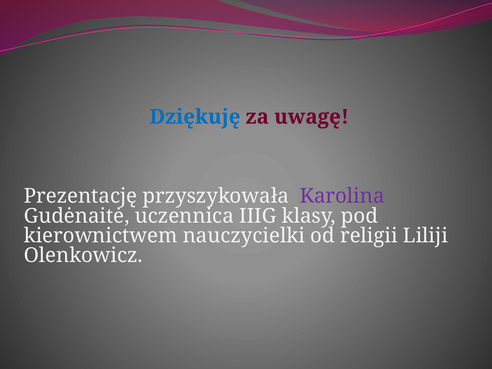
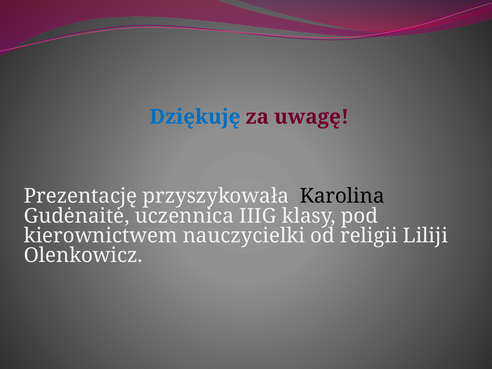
Karolina colour: purple -> black (342, 196)
